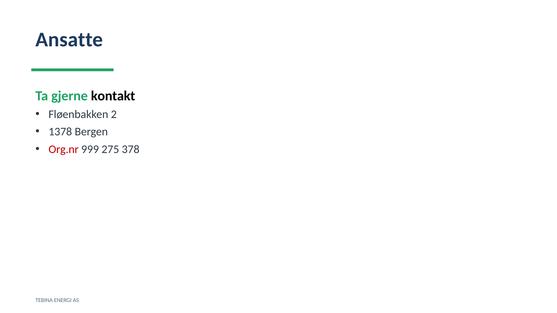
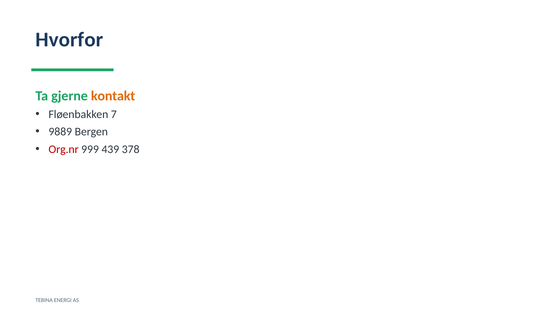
Ansatte: Ansatte -> Hvorfor (69, 40)
kontakt colour: black -> orange (113, 96)
2: 2 -> 7 (114, 115)
1378: 1378 -> 9889 (60, 132)
275: 275 -> 439 (110, 149)
